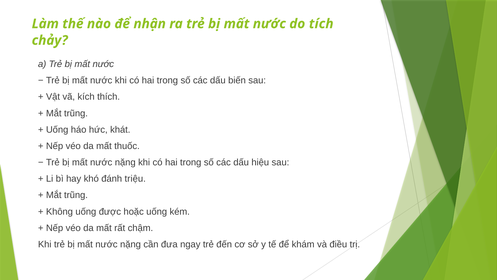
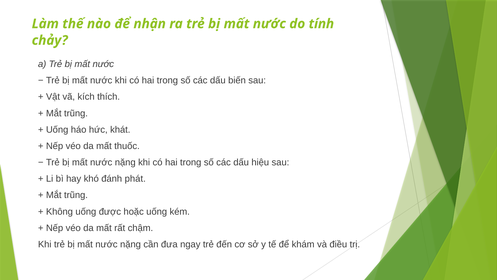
tích: tích -> tính (321, 24)
triệu: triệu -> phát (135, 179)
